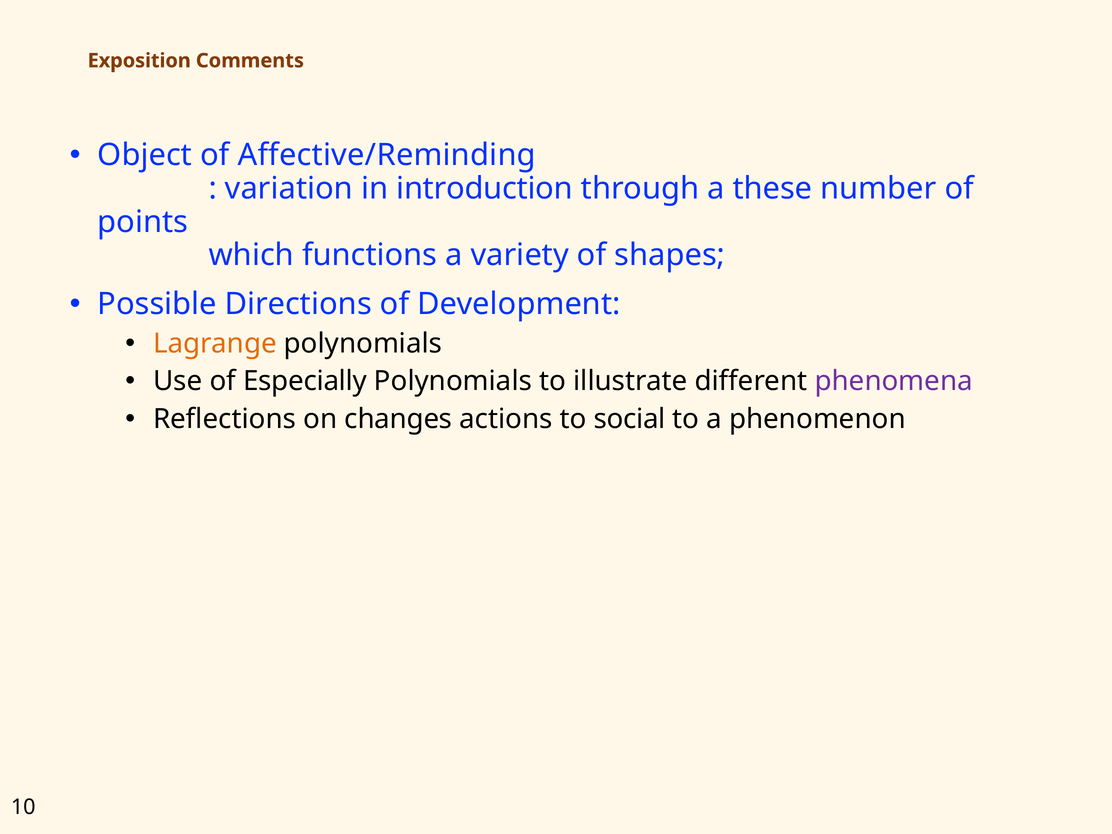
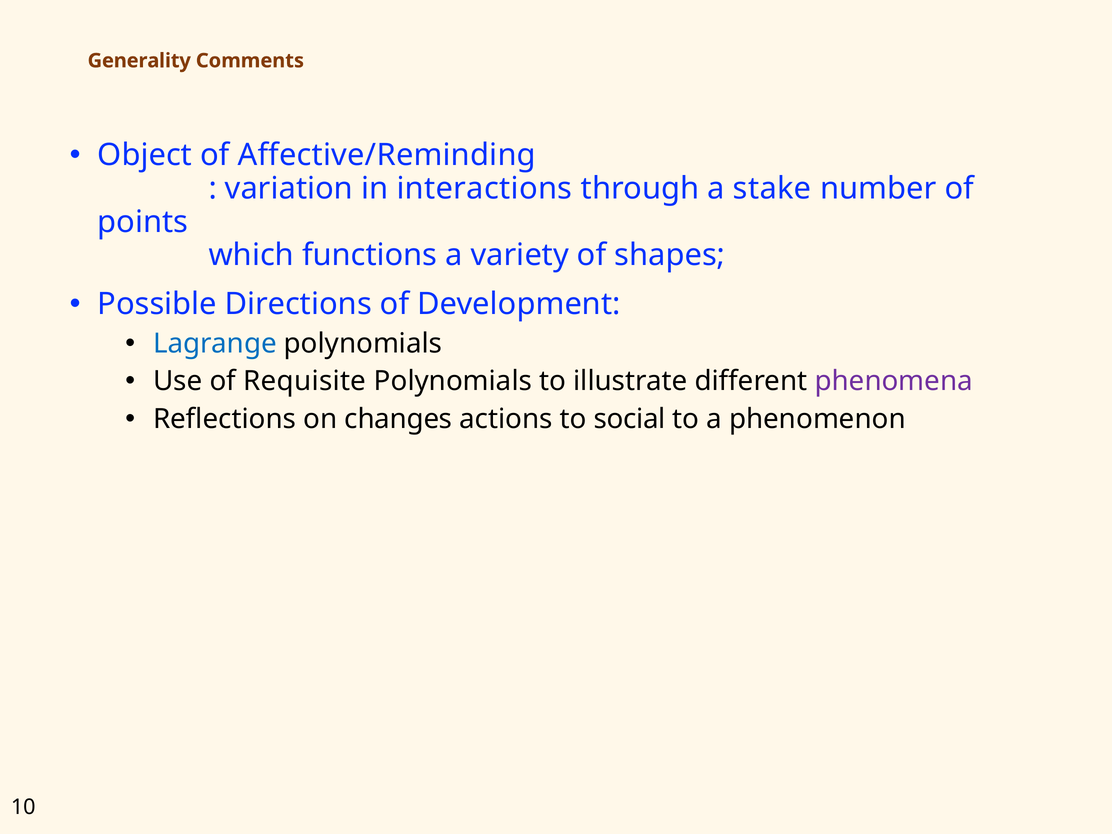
Exposition: Exposition -> Generality (139, 61)
introduction: introduction -> interactions (484, 189)
these: these -> stake (772, 189)
Lagrange colour: orange -> blue (215, 344)
Especially: Especially -> Requisite (305, 381)
